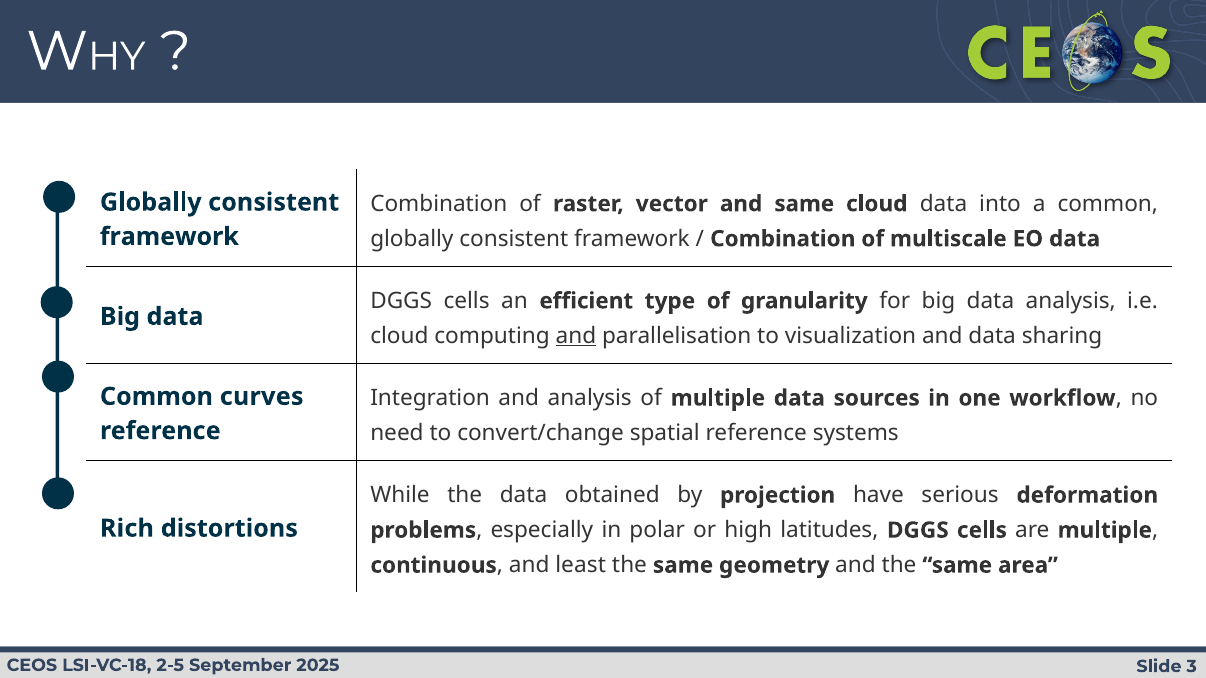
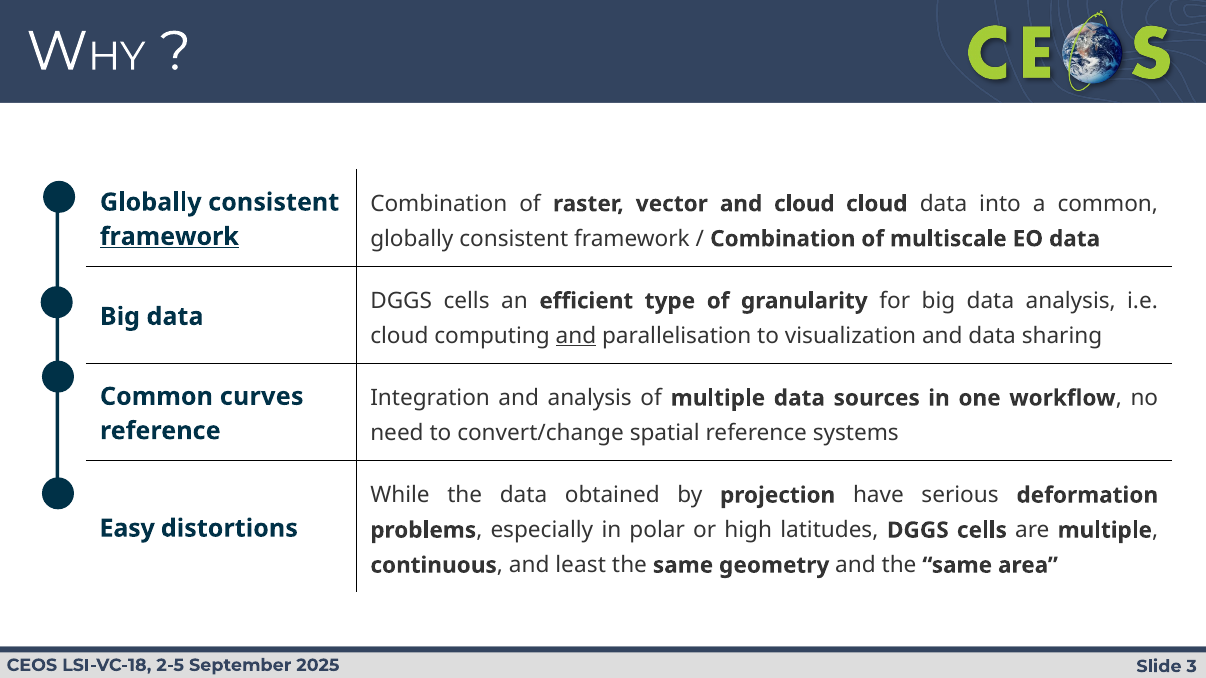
and same: same -> cloud (804, 204)
framework underline: none -> present (169, 237)
Rich: Rich -> Easy (127, 529)
